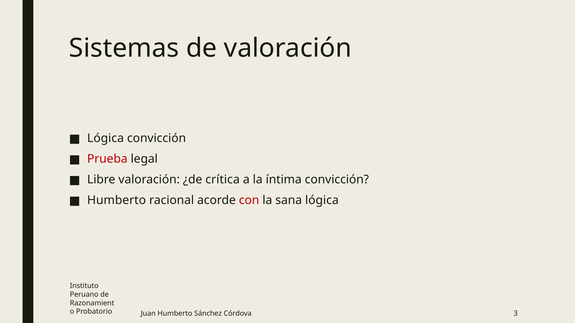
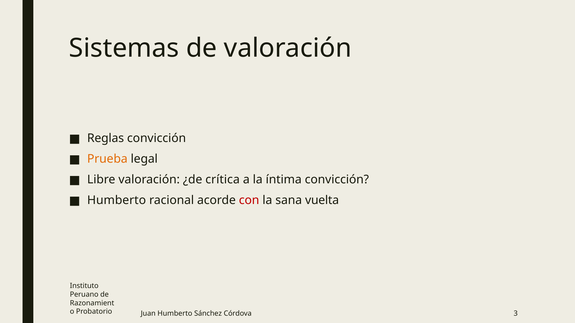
Lógica: Lógica -> Reglas (106, 138)
Prueba colour: red -> orange (107, 159)
sana lógica: lógica -> vuelta (322, 201)
